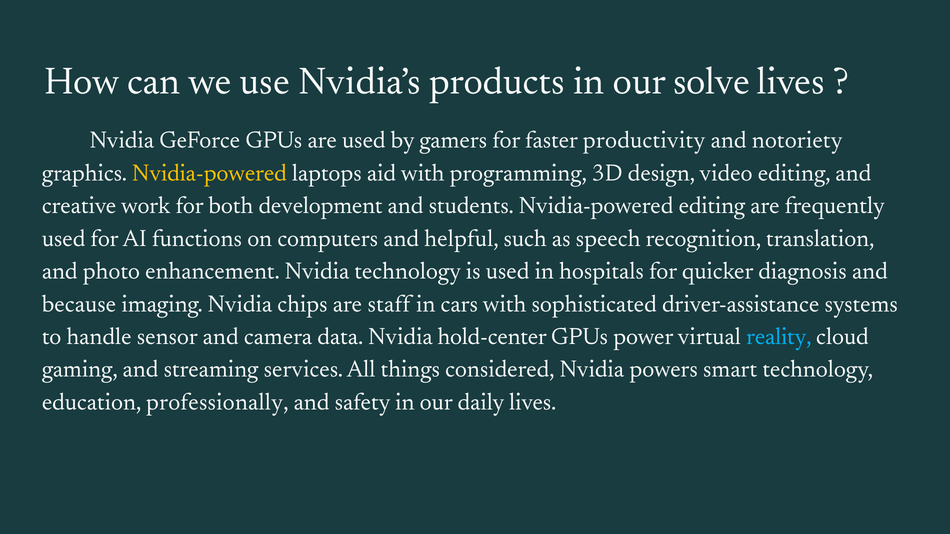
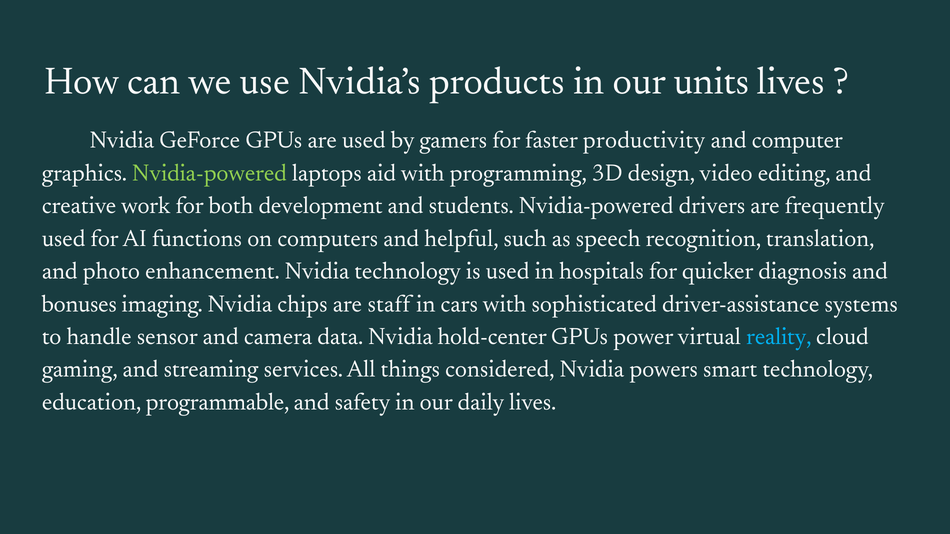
solve: solve -> units (711, 81)
notoriety: notoriety -> computer (797, 140)
Nvidia-powered colour: yellow -> light green (209, 173)
Nvidia-powered editing: editing -> drivers (712, 206)
because: because -> bonuses (79, 304)
professionally: professionally -> programmable (218, 402)
